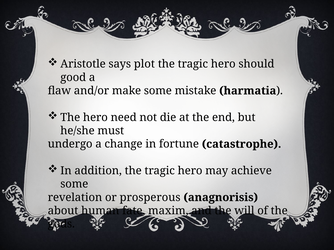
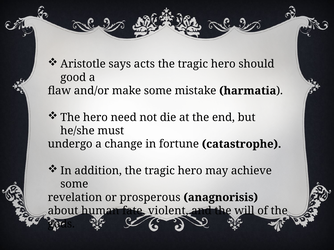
plot: plot -> acts (144, 64)
maxim: maxim -> violent (168, 211)
